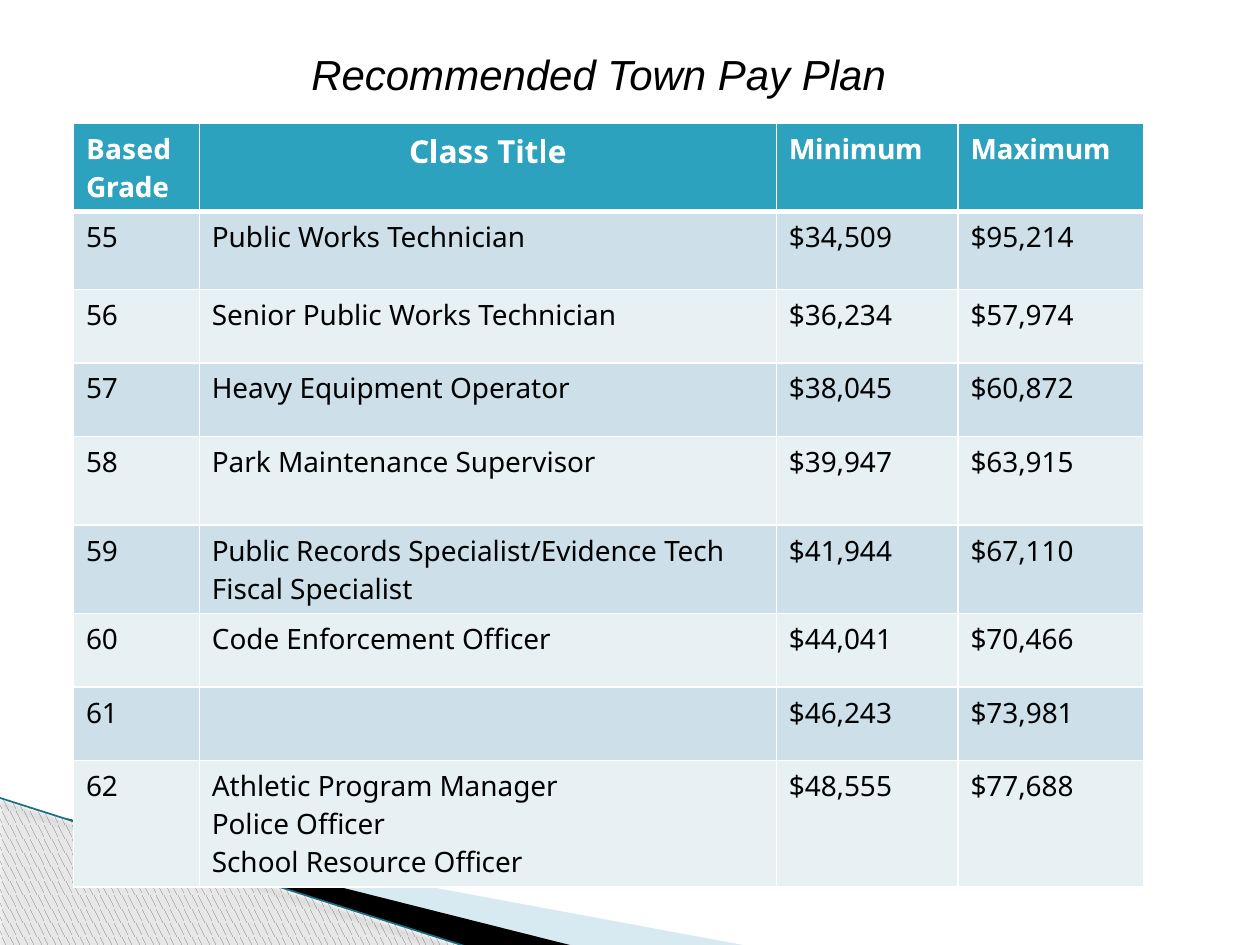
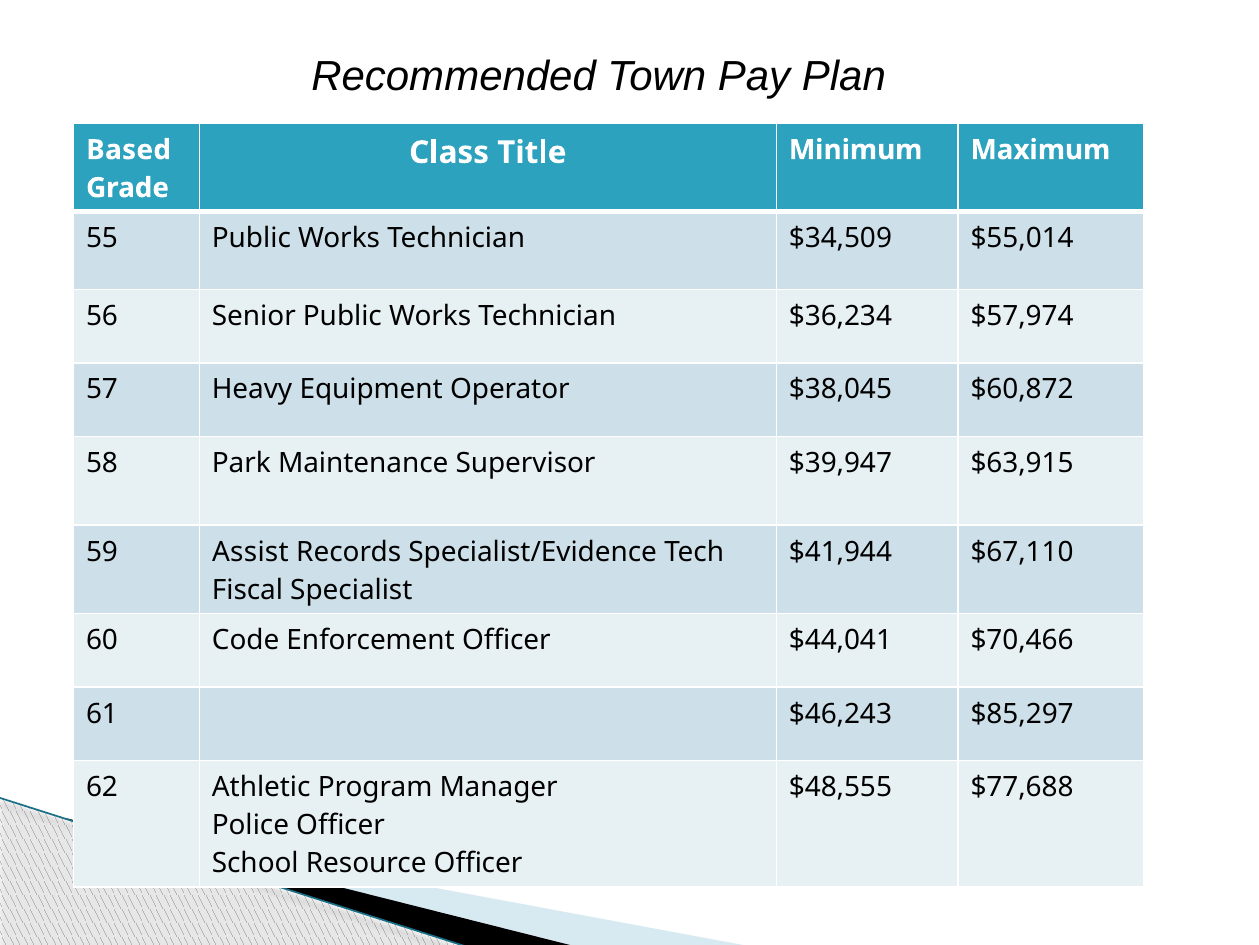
$95,214: $95,214 -> $55,014 (1022, 238)
59 Public: Public -> Assist (250, 551)
$73,981: $73,981 -> $85,297 (1022, 713)
